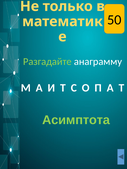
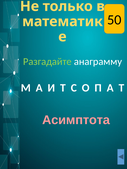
Асимптота colour: light green -> pink (76, 120)
